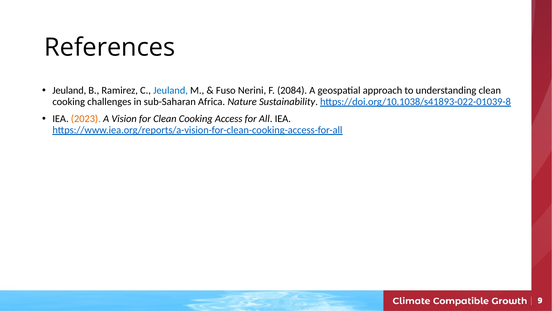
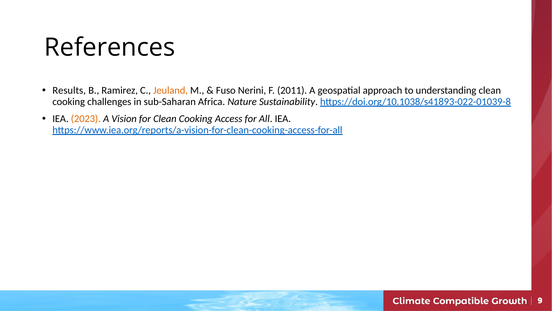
Jeuland: Jeuland -> Results (69, 90)
Jeuland colour: blue -> orange (171, 90)
2084: 2084 -> 2011 (292, 90)
